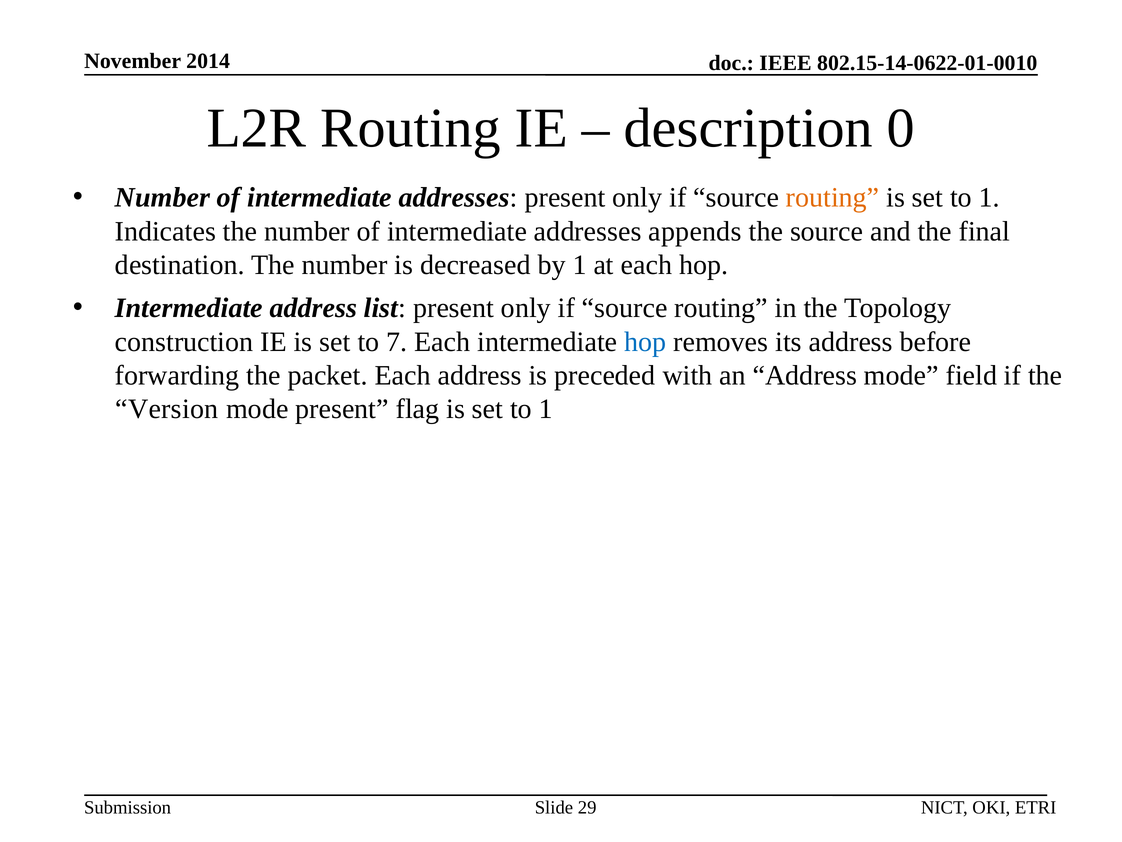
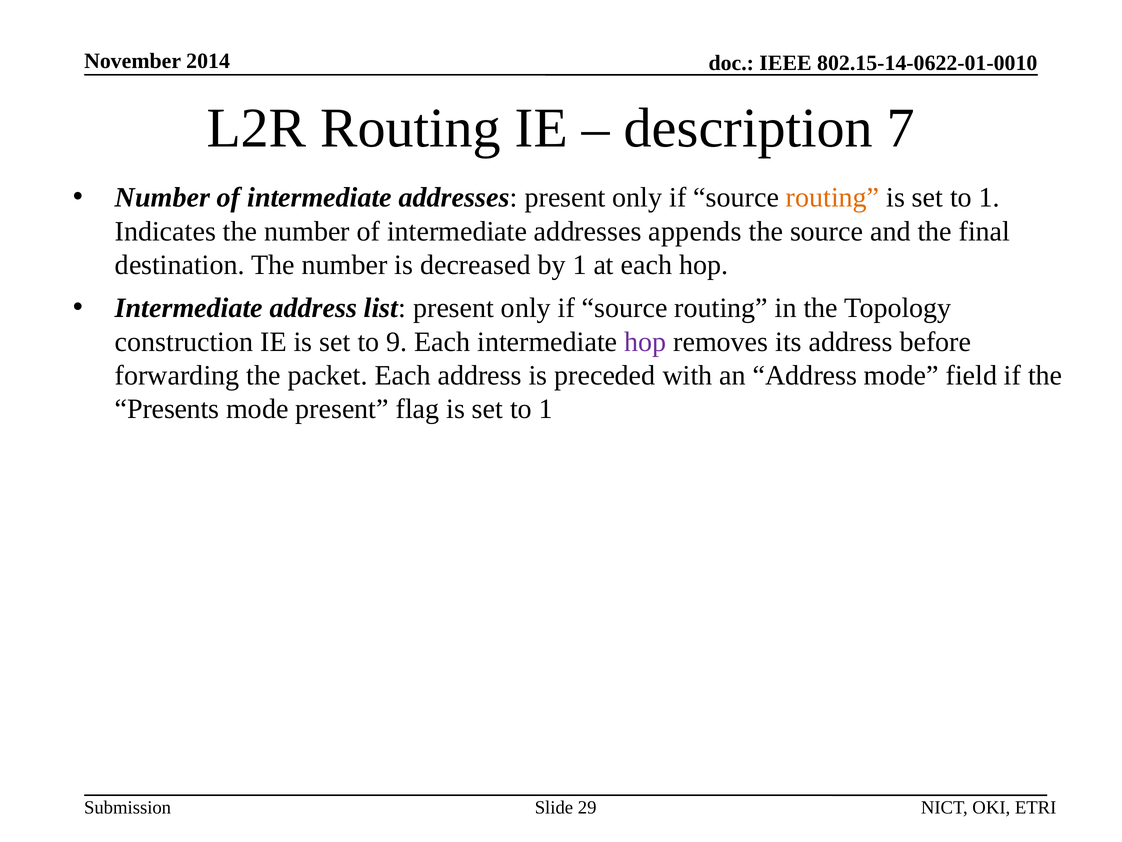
0: 0 -> 7 (901, 128)
7: 7 -> 9 (397, 342)
hop colour: blue -> purple (645, 342)
Version: Version -> Presents (167, 409)
